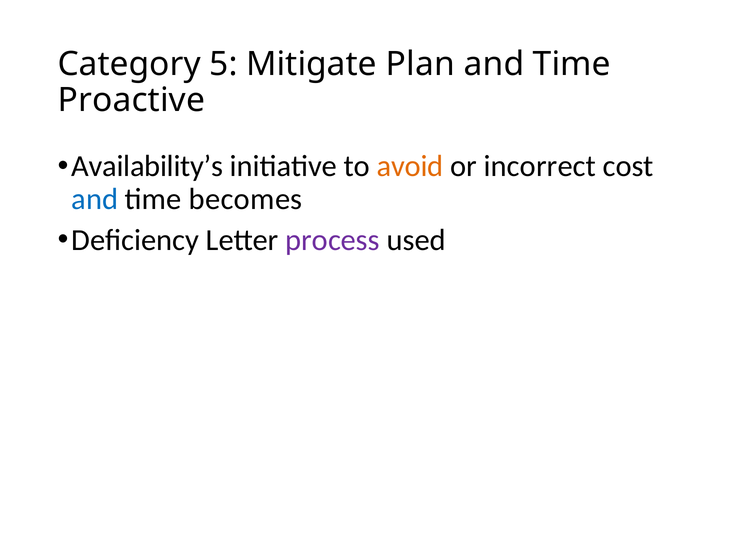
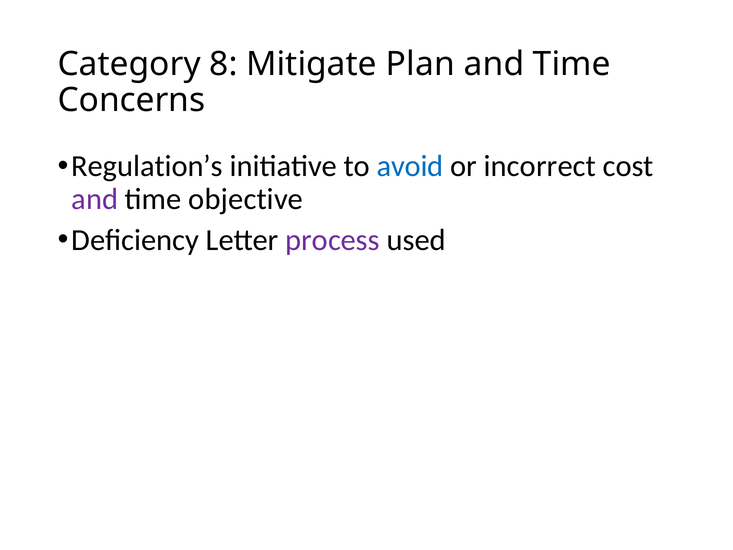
5: 5 -> 8 (224, 64)
Proactive: Proactive -> Concerns (131, 100)
Availability’s: Availability’s -> Regulation’s (147, 166)
avoid colour: orange -> blue (410, 166)
and colour: blue -> purple (95, 199)
becomes: becomes -> objective (246, 199)
